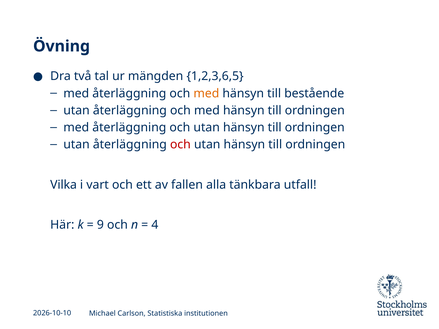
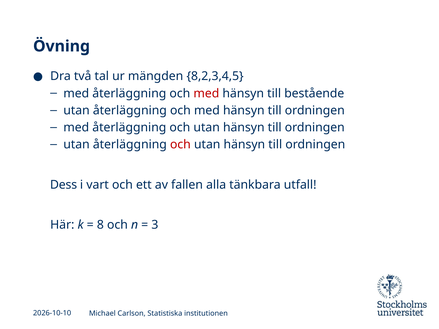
1,2,3,6,5: 1,2,3,6,5 -> 8,2,3,4,5 (215, 76)
med colour: orange -> red (206, 93)
Vilka: Vilka -> Dess (64, 185)
9: 9 -> 8 (100, 225)
4: 4 -> 3 (155, 225)
